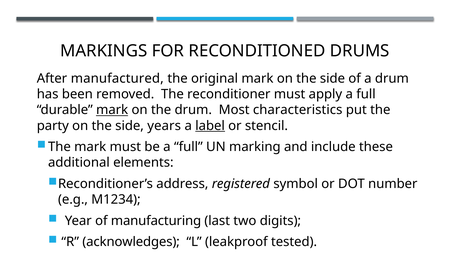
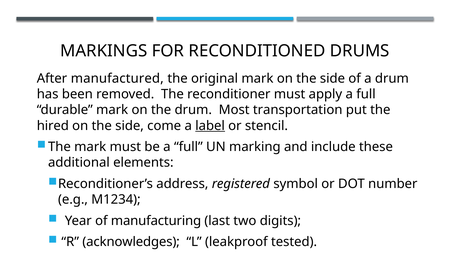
mark underline: present -> none (112, 110)
characteristics: characteristics -> transportation (298, 110)
party: party -> hired (53, 126)
years: years -> come (164, 126)
